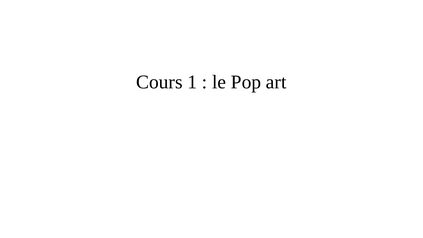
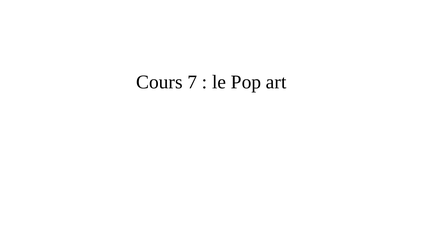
1: 1 -> 7 (192, 82)
